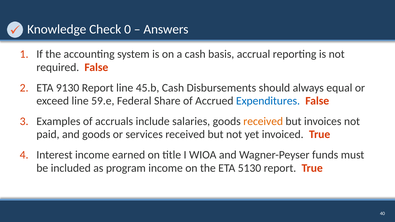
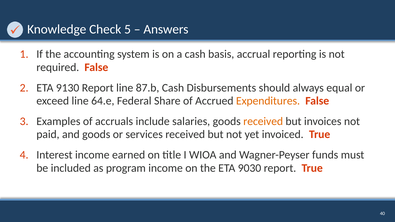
0: 0 -> 5 (128, 29)
45.b: 45.b -> 87.b (148, 88)
59.e: 59.e -> 64.e (103, 101)
Expenditures colour: blue -> orange (268, 101)
5130: 5130 -> 9030 (250, 168)
